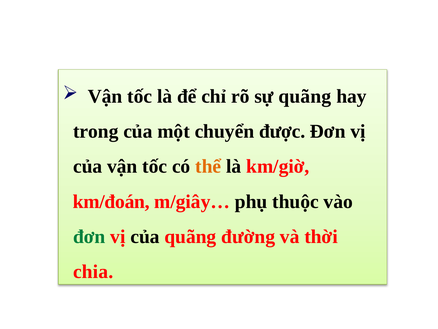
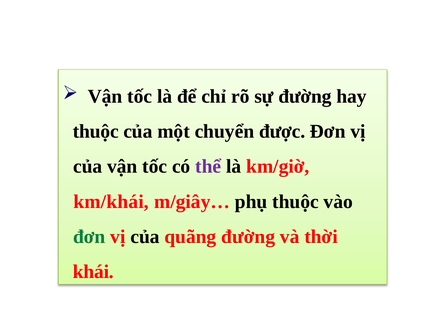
sự quãng: quãng -> đường (305, 96)
trong: trong -> thuộc (96, 131)
thể colour: orange -> purple (208, 166)
km/đoán: km/đoán -> km/khái (111, 201)
chia: chia -> khái (93, 271)
